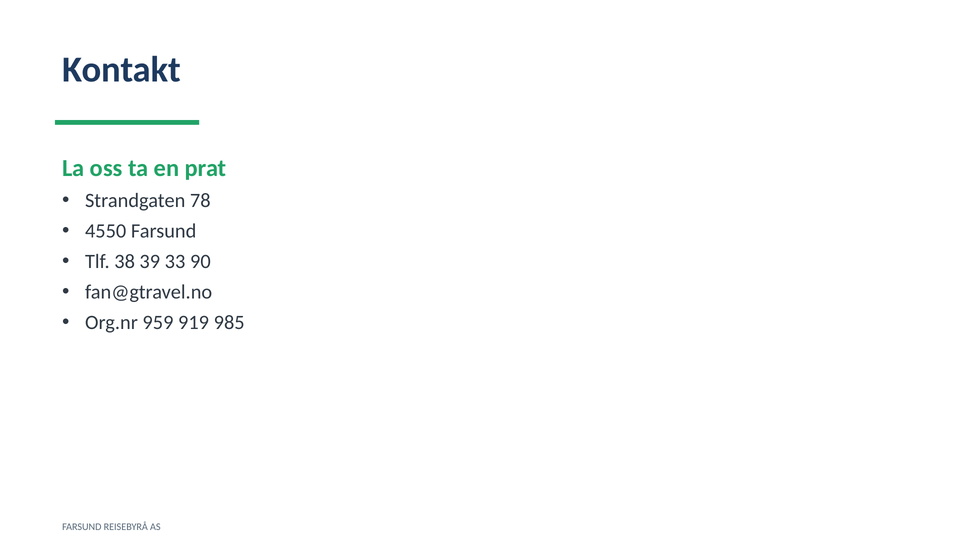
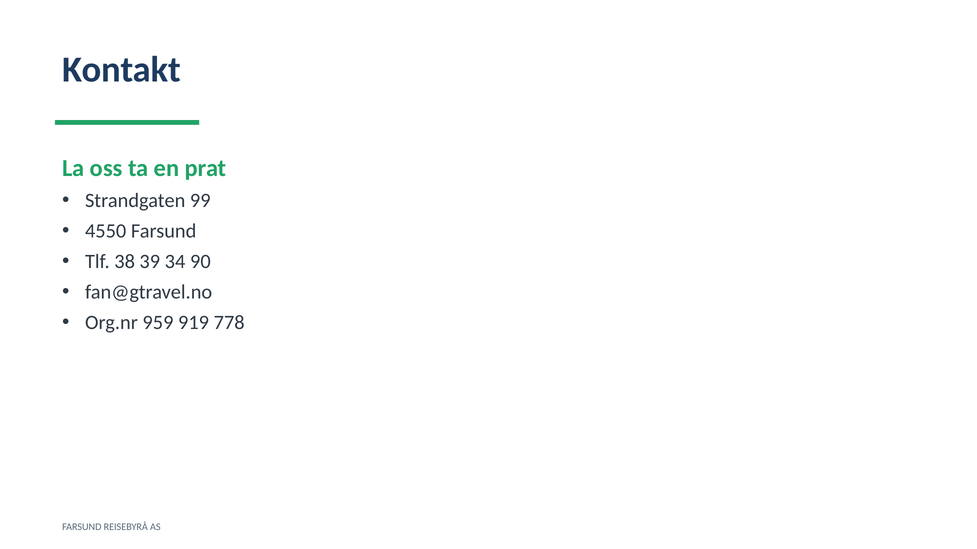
78: 78 -> 99 (200, 201)
33: 33 -> 34 (175, 262)
985: 985 -> 778 (229, 323)
